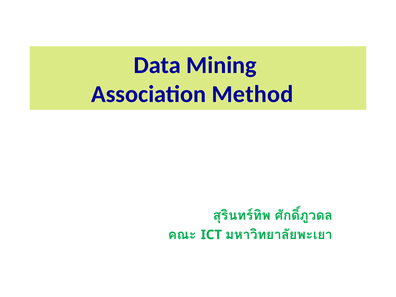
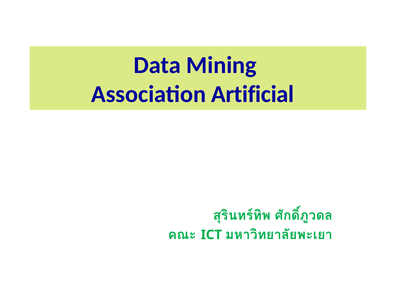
Method: Method -> Artificial (253, 94)
